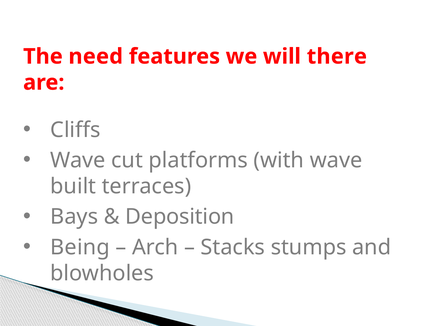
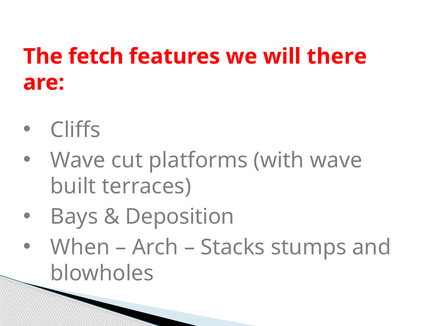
need: need -> fetch (96, 56)
Being: Being -> When (80, 247)
